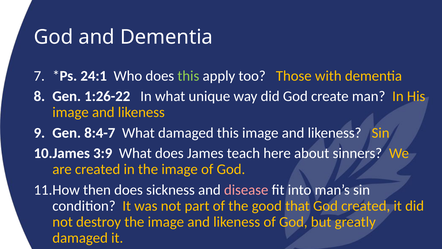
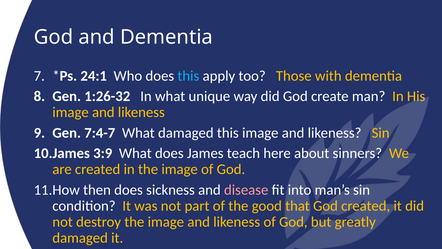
this colour: light green -> light blue (188, 76)
1:26-22: 1:26-22 -> 1:26-32 (107, 96)
8:4-7: 8:4-7 -> 7:4-7 (100, 133)
